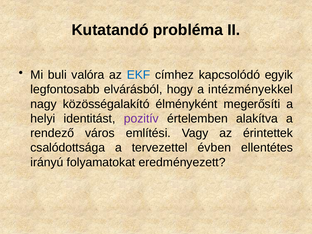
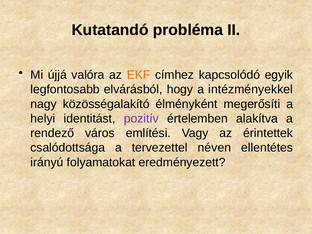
buli: buli -> újjá (57, 75)
EKF colour: blue -> orange (139, 75)
évben: évben -> néven (214, 148)
